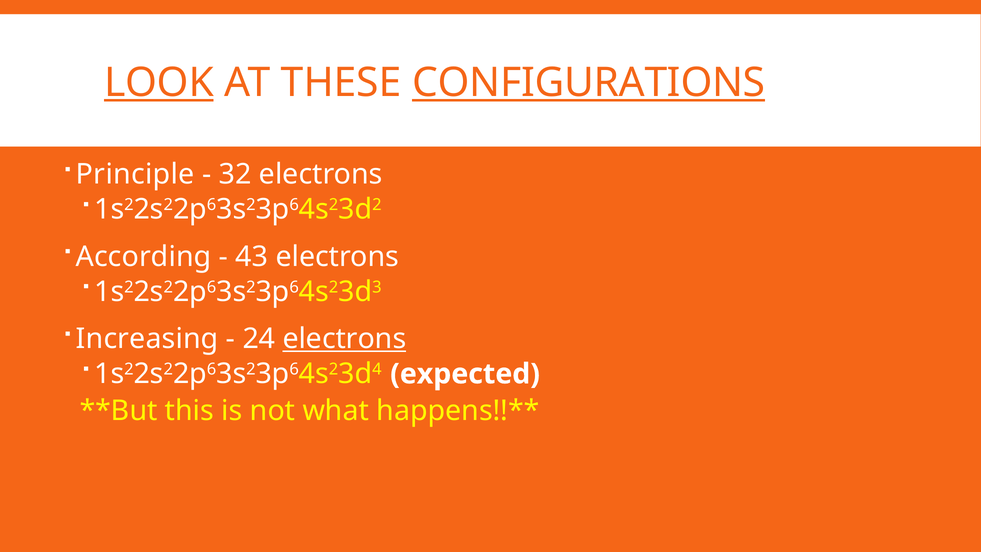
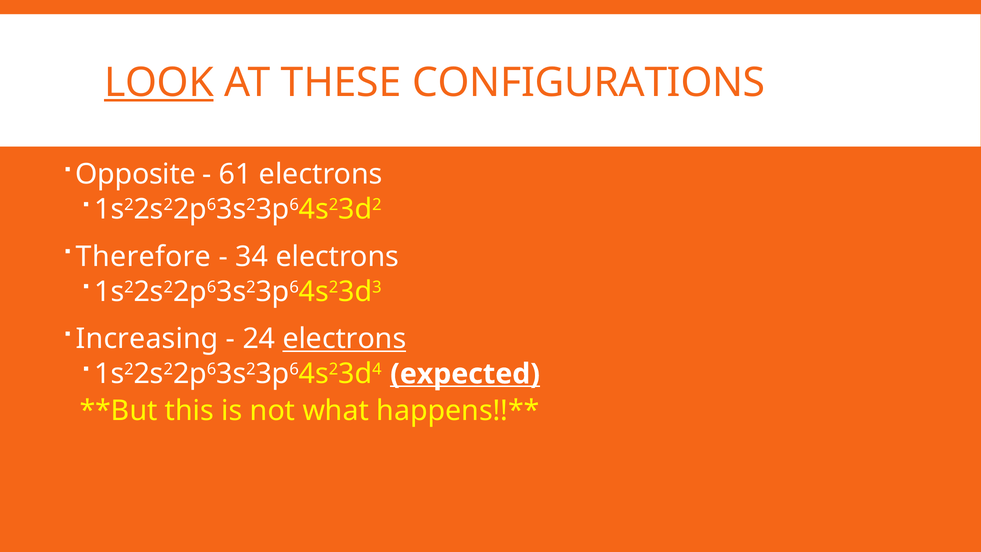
CONFIGURATIONS underline: present -> none (589, 83)
Principle: Principle -> Opposite (136, 174)
32: 32 -> 61 (235, 174)
According: According -> Therefore (144, 257)
43: 43 -> 34 (252, 257)
expected underline: none -> present (465, 374)
